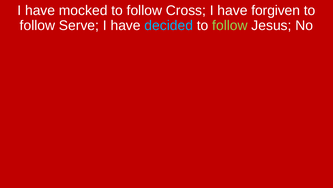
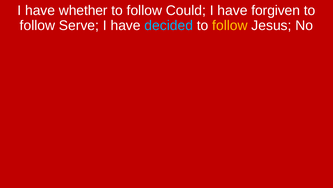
mocked: mocked -> whether (83, 11)
Cross: Cross -> Could (186, 11)
follow colour: light green -> yellow (230, 26)
